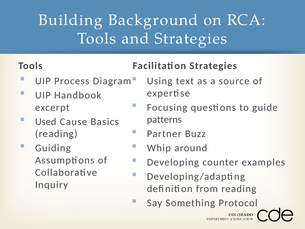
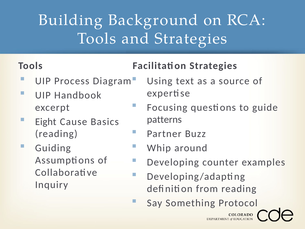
Used: Used -> Eight (46, 122)
